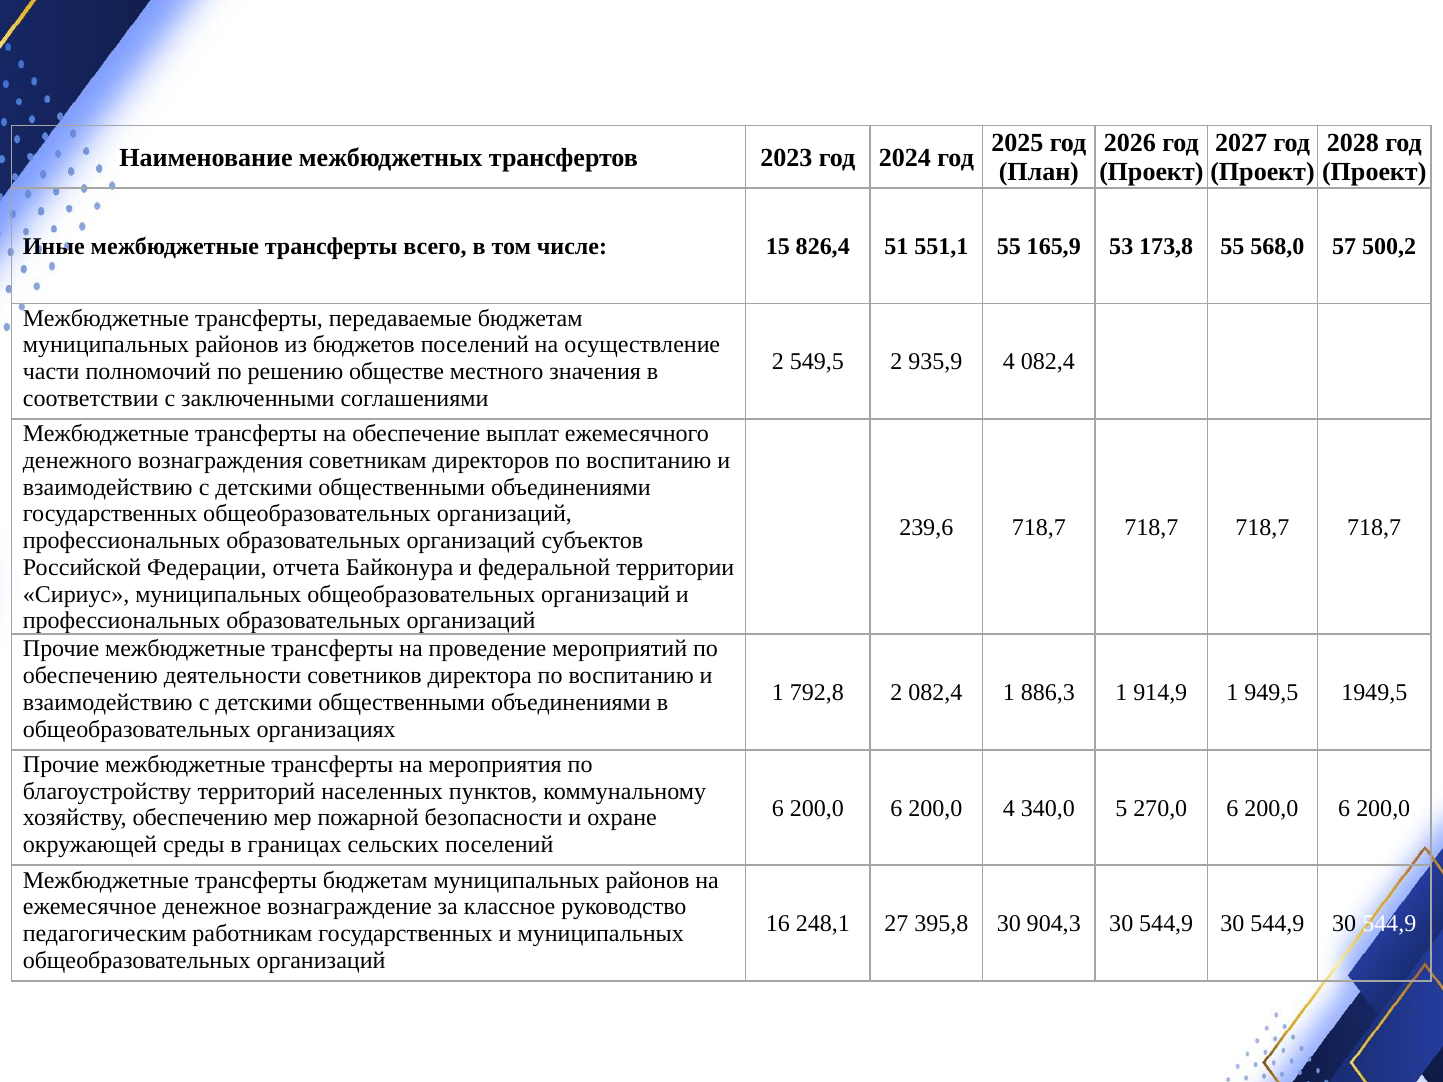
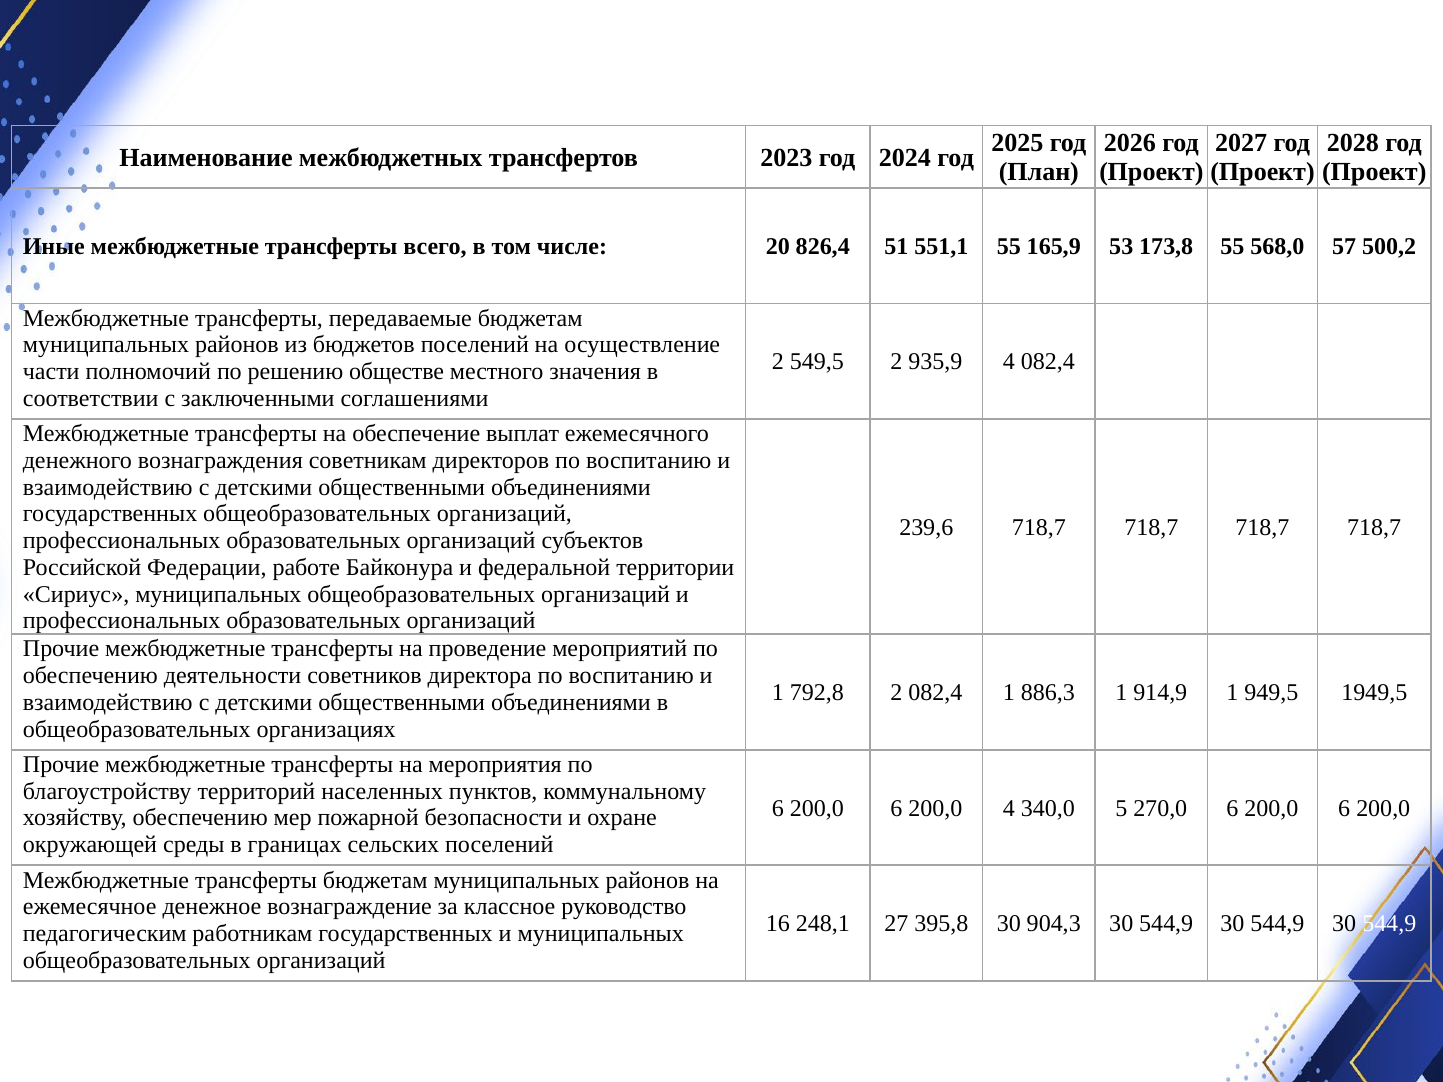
15: 15 -> 20 (778, 247)
отчета: отчета -> работе (306, 568)
